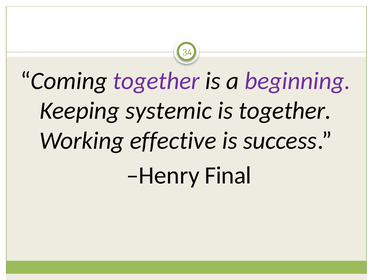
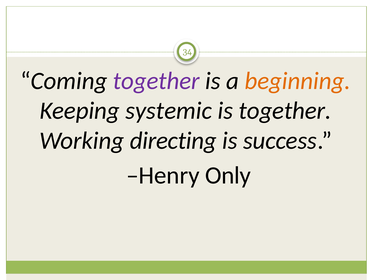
beginning colour: purple -> orange (298, 81)
effective: effective -> directing (173, 140)
Final: Final -> Only (228, 175)
